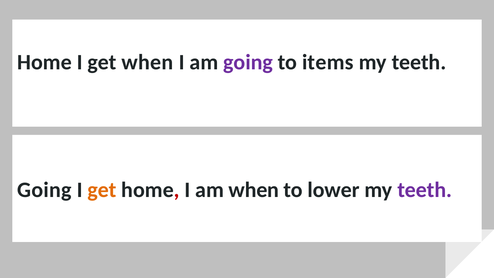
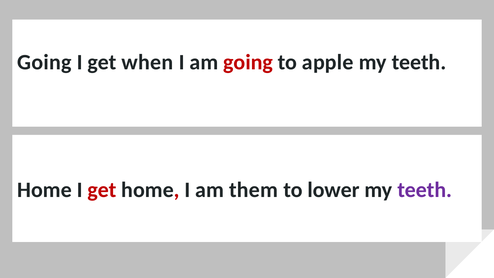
Home: Home -> Going (44, 62)
going colour: purple -> red (248, 62)
items: items -> apple (328, 62)
Going: Going -> Home (45, 190)
get colour: orange -> red (102, 190)
am when: when -> them (254, 190)
